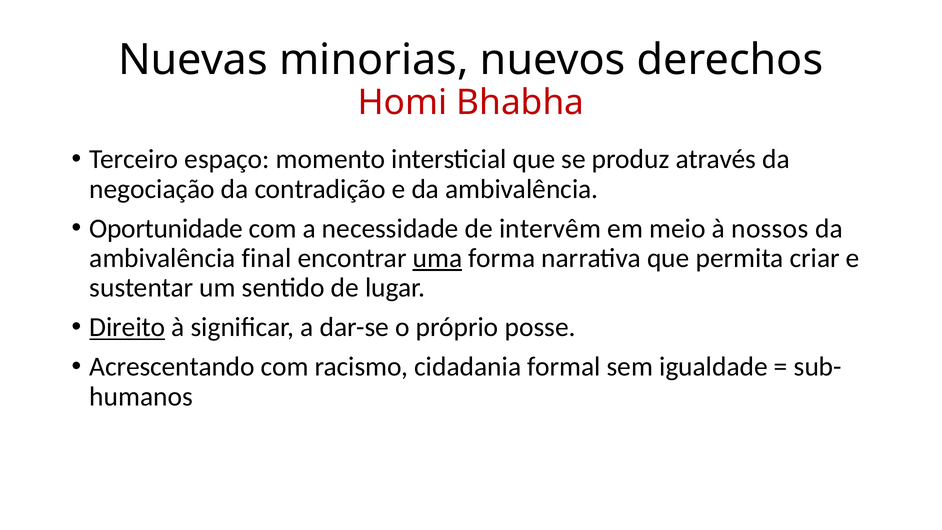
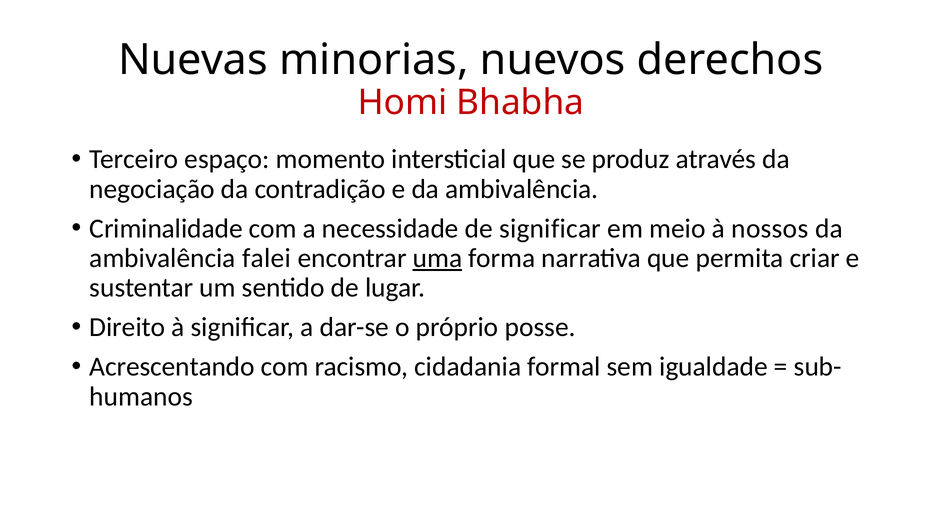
Oportunidade: Oportunidade -> Criminalidade (166, 228)
de intervêm: intervêm -> significar (550, 228)
final: final -> falei (267, 258)
Direito underline: present -> none (127, 327)
